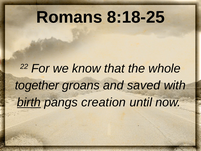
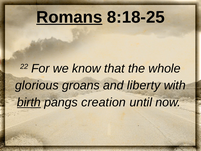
Romans underline: none -> present (69, 17)
together: together -> glorious (37, 85)
saved: saved -> liberty (144, 85)
